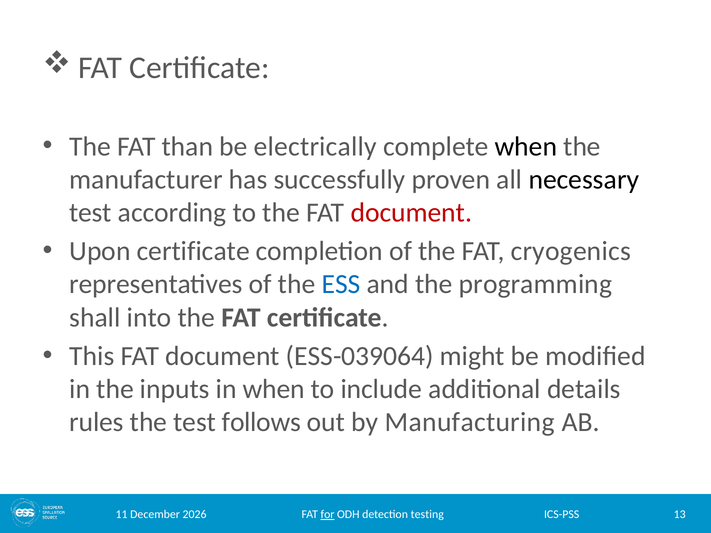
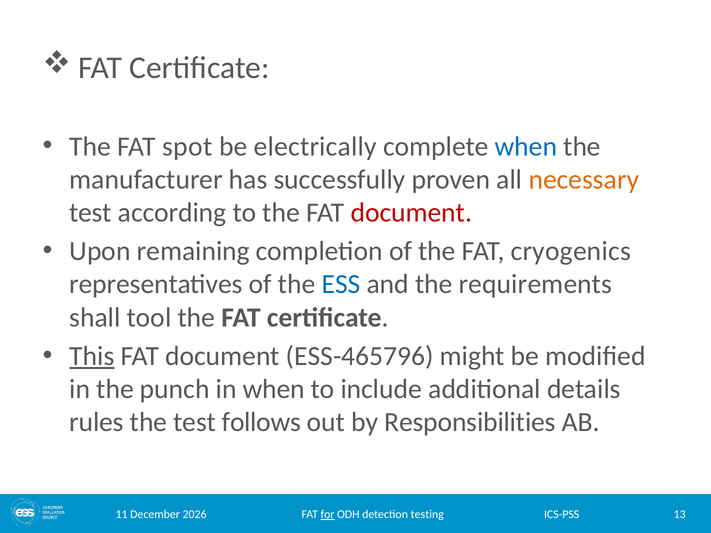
than: than -> spot (187, 146)
when colour: black -> blue (526, 146)
necessary colour: black -> orange (584, 180)
Upon certificate: certificate -> remaining (193, 251)
programming: programming -> requirements (535, 284)
into: into -> tool (149, 318)
This underline: none -> present (92, 356)
ESS-039064: ESS-039064 -> ESS-465796 (360, 356)
inputs: inputs -> punch (175, 389)
Manufacturing: Manufacturing -> Responsibilities (470, 422)
